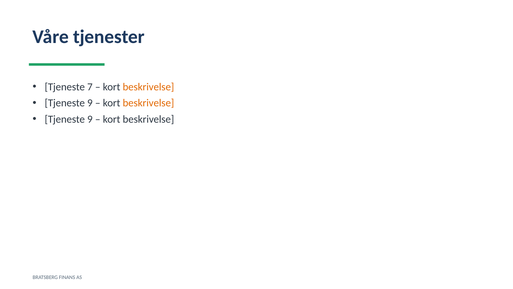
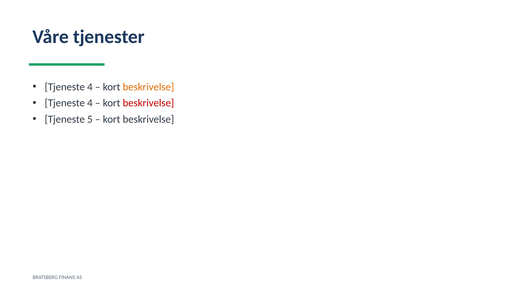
7: 7 -> 4 (90, 87)
9: 9 -> 4 (90, 103)
beskrivelse colour: orange -> red (148, 103)
9: 9 -> 5 (90, 119)
